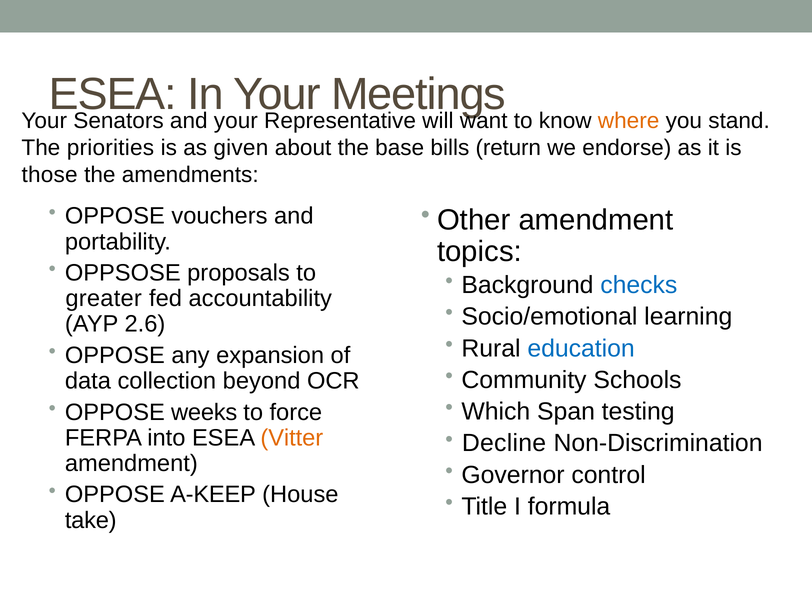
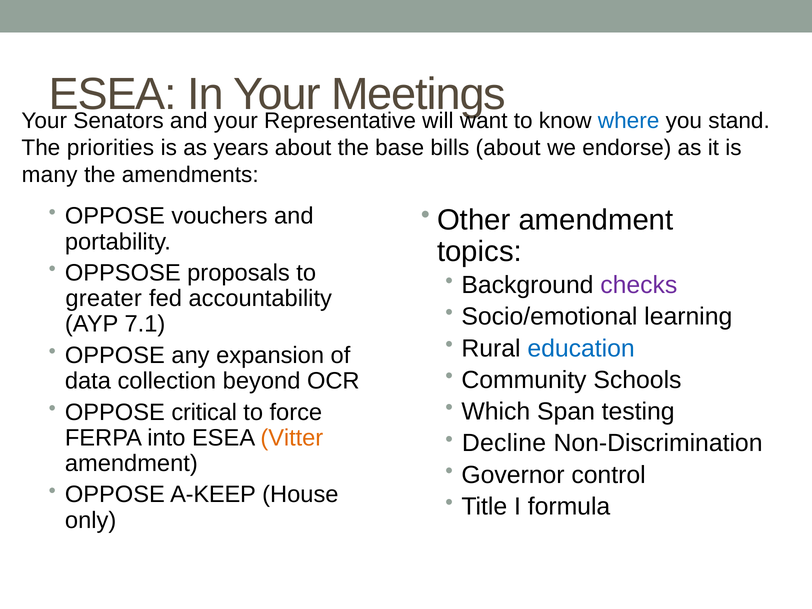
where colour: orange -> blue (629, 121)
given: given -> years (241, 148)
bills return: return -> about (508, 148)
those: those -> many (50, 175)
checks colour: blue -> purple (639, 285)
2.6: 2.6 -> 7.1 (145, 324)
weeks: weeks -> critical (204, 412)
take: take -> only (91, 520)
